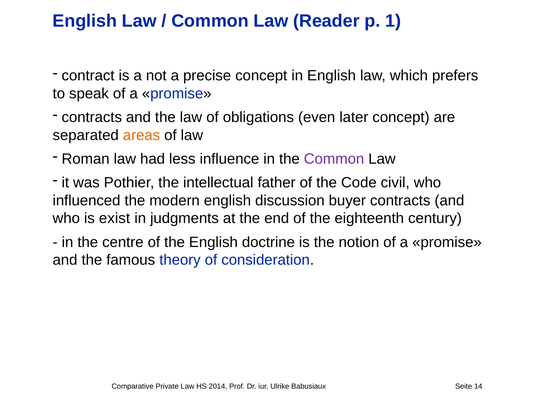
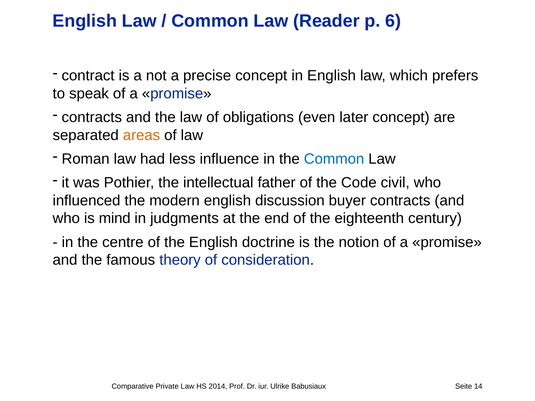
1: 1 -> 6 (393, 21)
Common colour: purple -> blue (334, 159)
exist: exist -> mind (115, 219)
